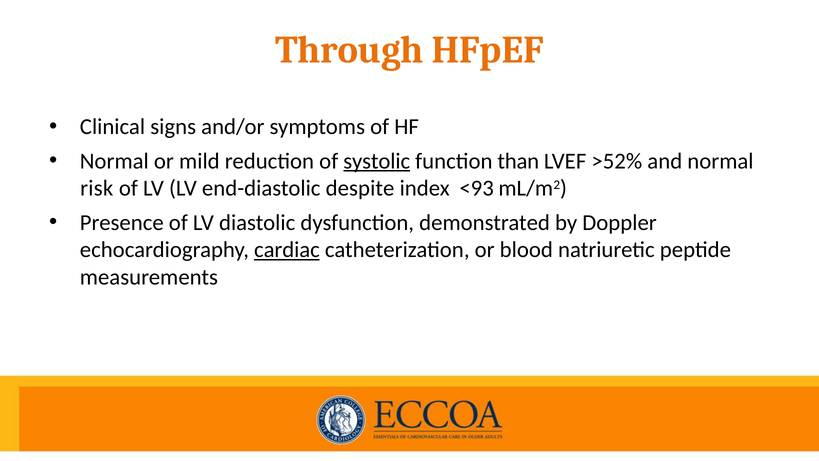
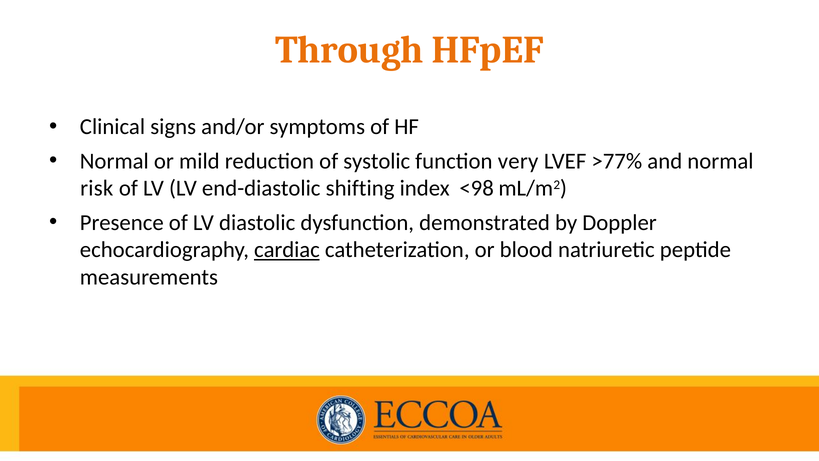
systolic underline: present -> none (377, 161)
than: than -> very (518, 161)
>52%: >52% -> >77% (617, 161)
despite: despite -> shifting (360, 188)
<93: <93 -> <98 (477, 188)
